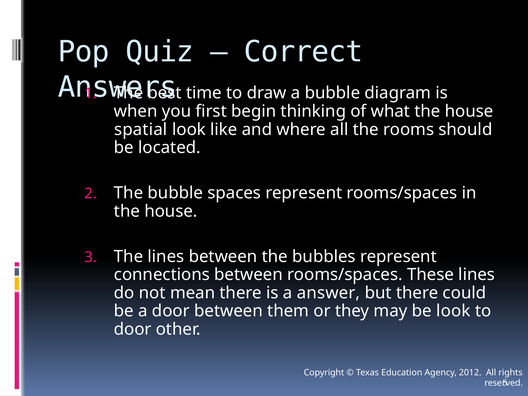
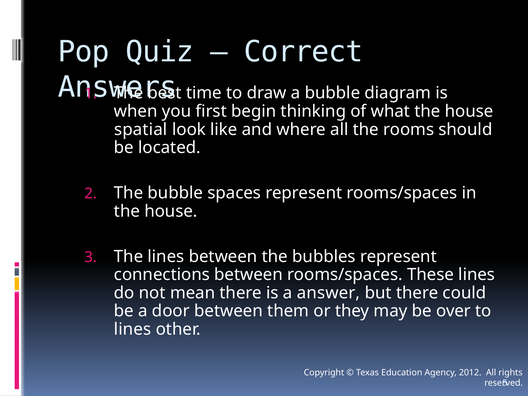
be look: look -> over (453, 311)
door: door -> lines (133, 329)
